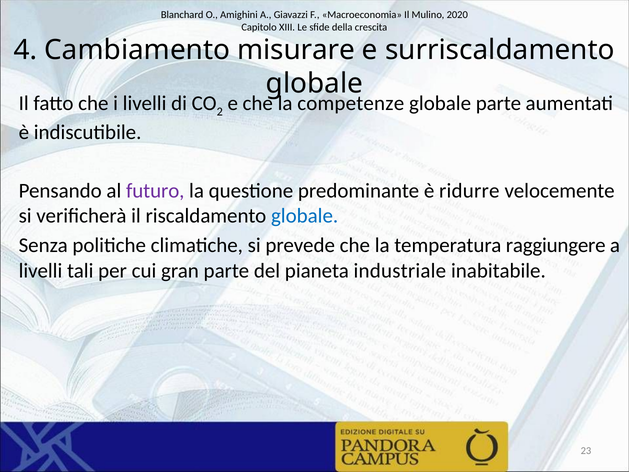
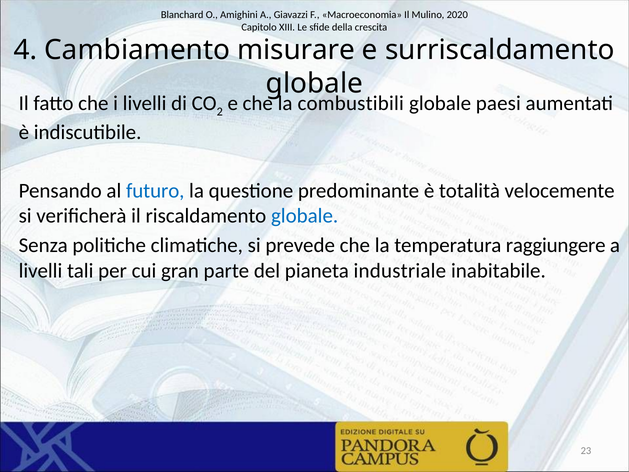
competenze: competenze -> combustibili (351, 103)
globale parte: parte -> paesi (498, 103)
futuro colour: purple -> blue (155, 191)
ridurre: ridurre -> totalità (469, 191)
